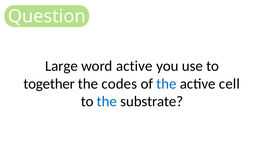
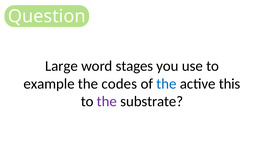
word active: active -> stages (134, 66)
together: together -> example (49, 84)
cell: cell -> this (230, 84)
the colour: blue -> purple (107, 102)
